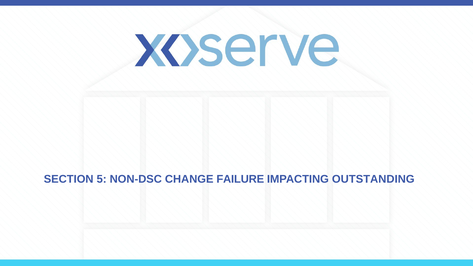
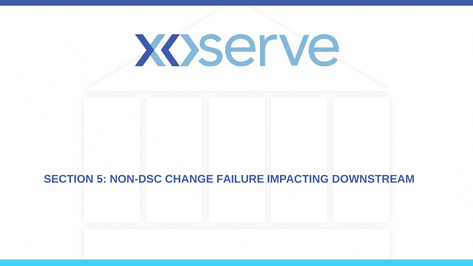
OUTSTANDING: OUTSTANDING -> DOWNSTREAM (373, 179)
